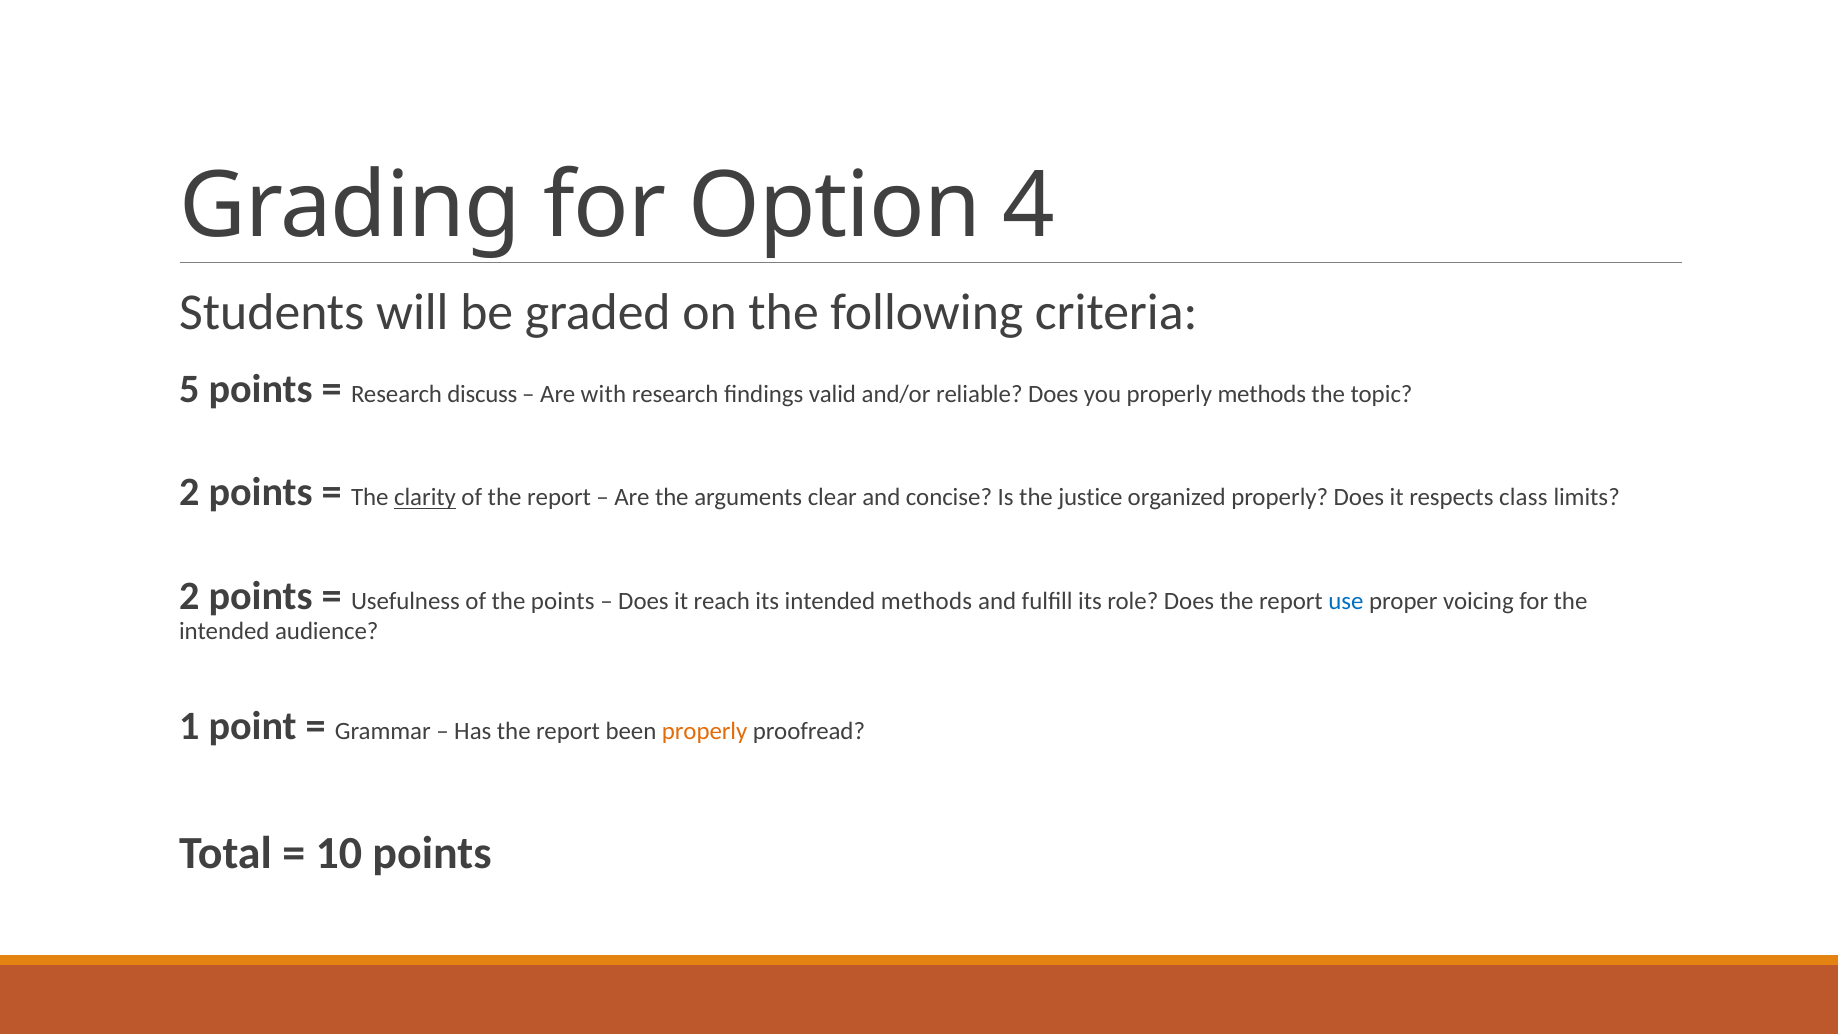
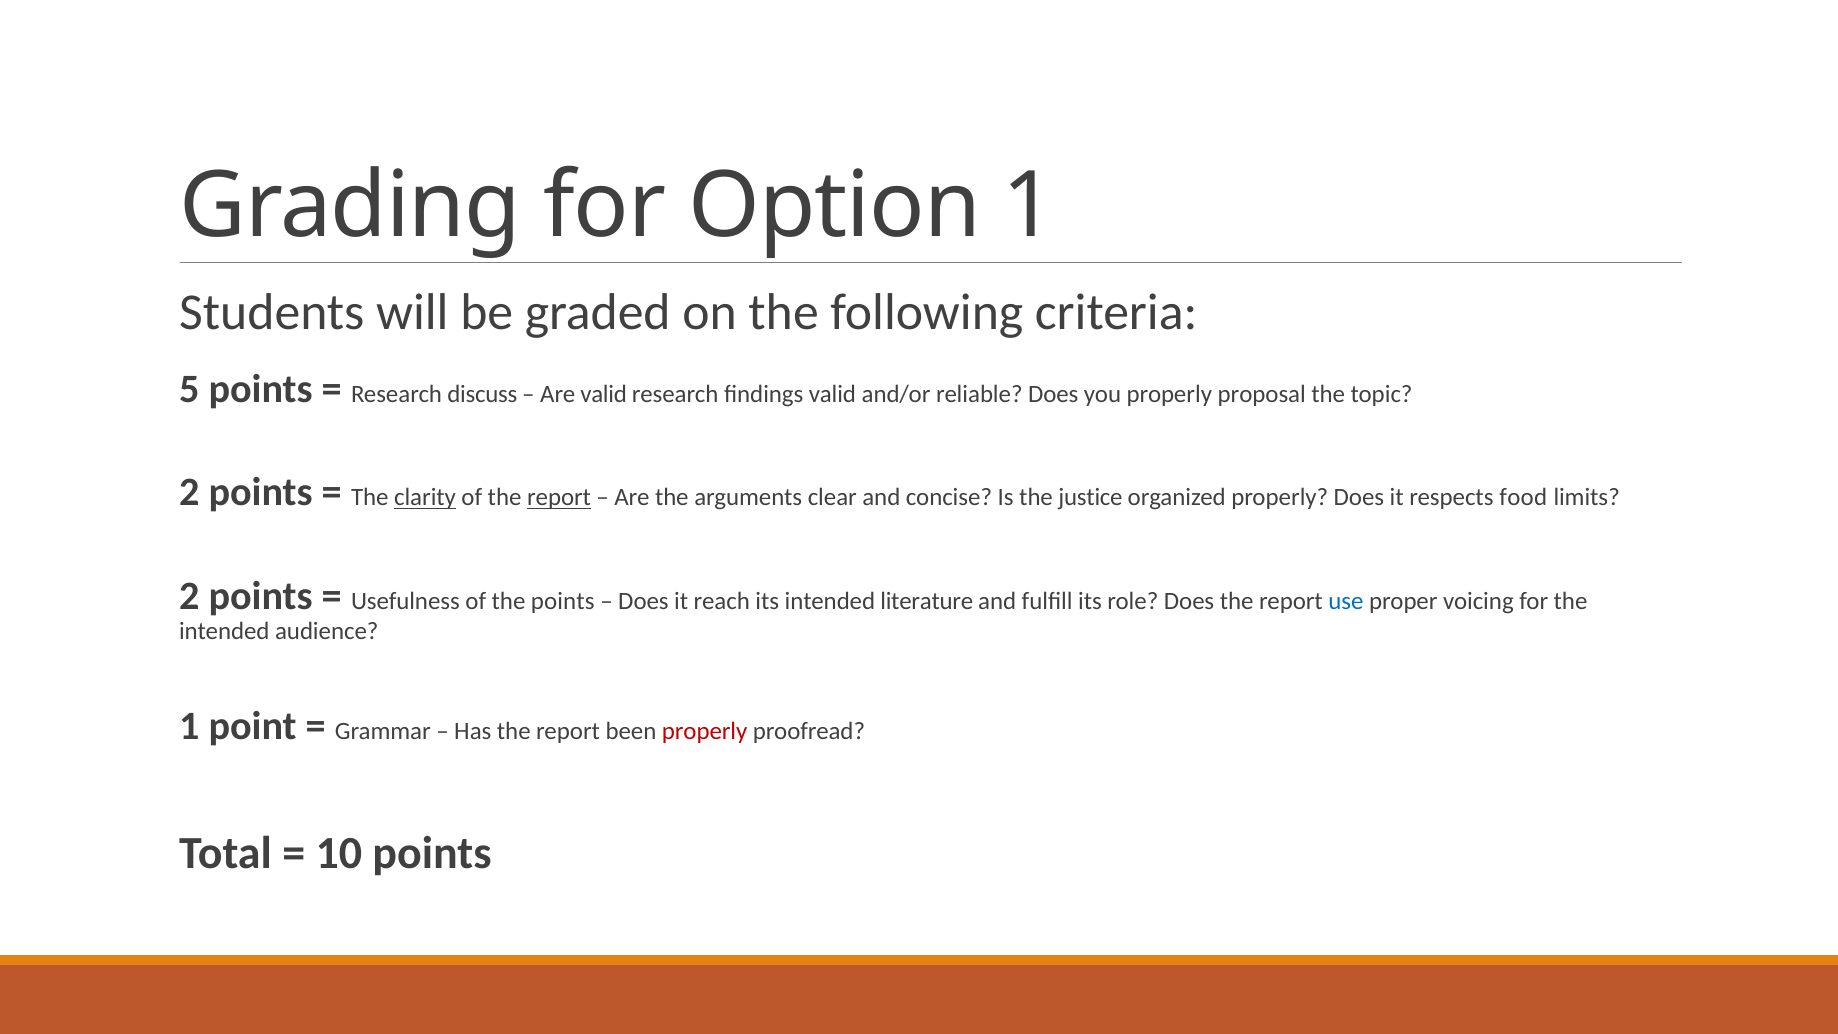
Option 4: 4 -> 1 (1029, 206)
Are with: with -> valid (604, 394)
properly methods: methods -> proposal (1262, 394)
report underline: none -> present (559, 498)
class: class -> food (1523, 498)
intended methods: methods -> literature (927, 601)
properly colour: orange -> red (705, 731)
